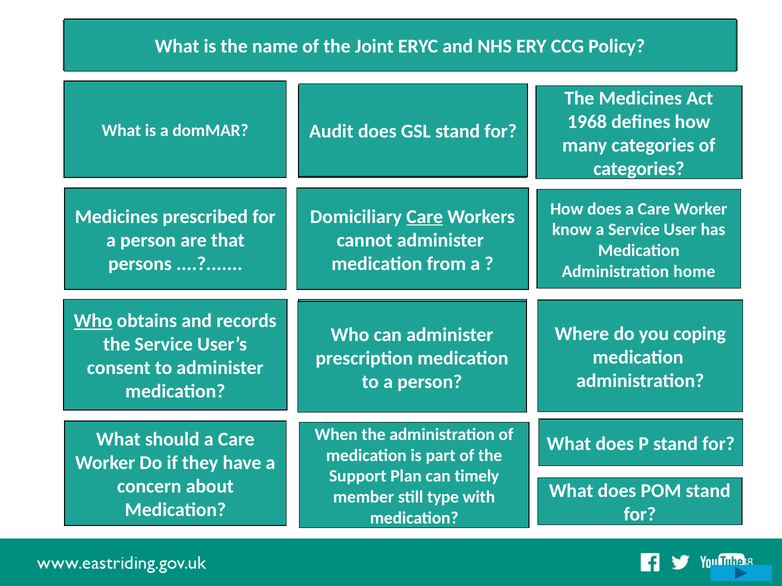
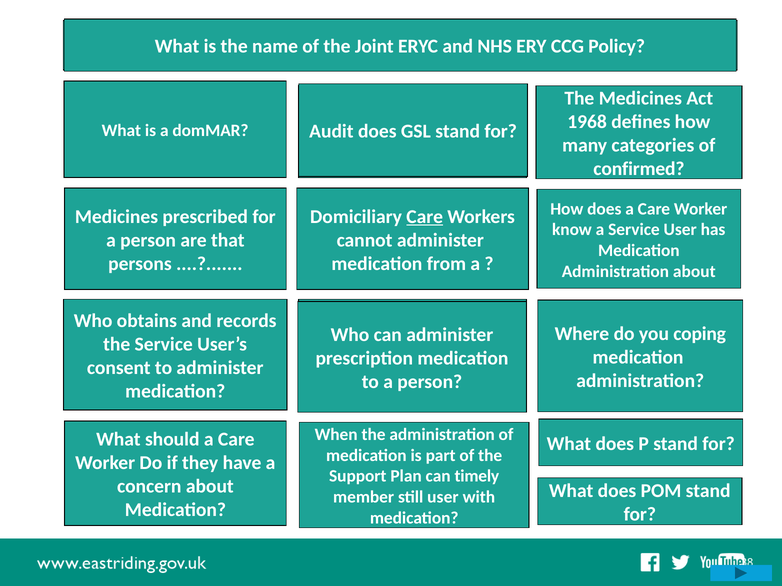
categories: categories -> confirmed (639, 169)
home: home -> about (694, 272)
Who underline: present -> none (93, 321)
still type: type -> user (443, 497)
